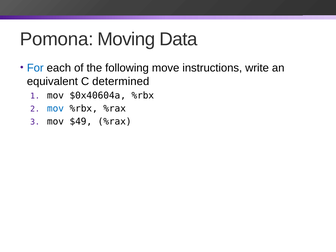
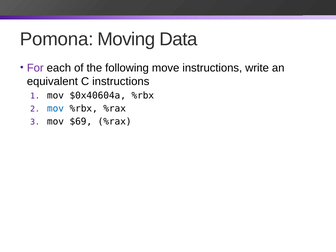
For colour: blue -> purple (35, 68)
C determined: determined -> instructions (121, 81)
$49: $49 -> $69 (81, 122)
